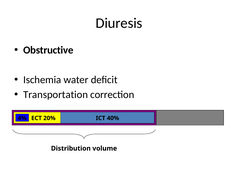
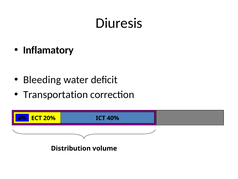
Obstructive: Obstructive -> Inflamatory (48, 50)
Ischemia: Ischemia -> Bleeding (42, 80)
